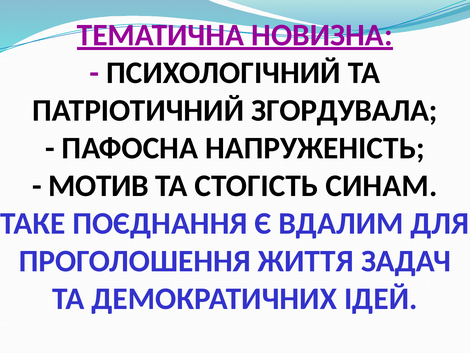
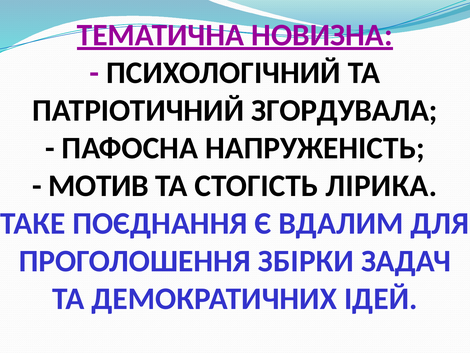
СИНАМ: СИНАМ -> ЛІРИКА (381, 185)
ЖИТТЯ: ЖИТТЯ -> ЗБІРКИ (306, 261)
